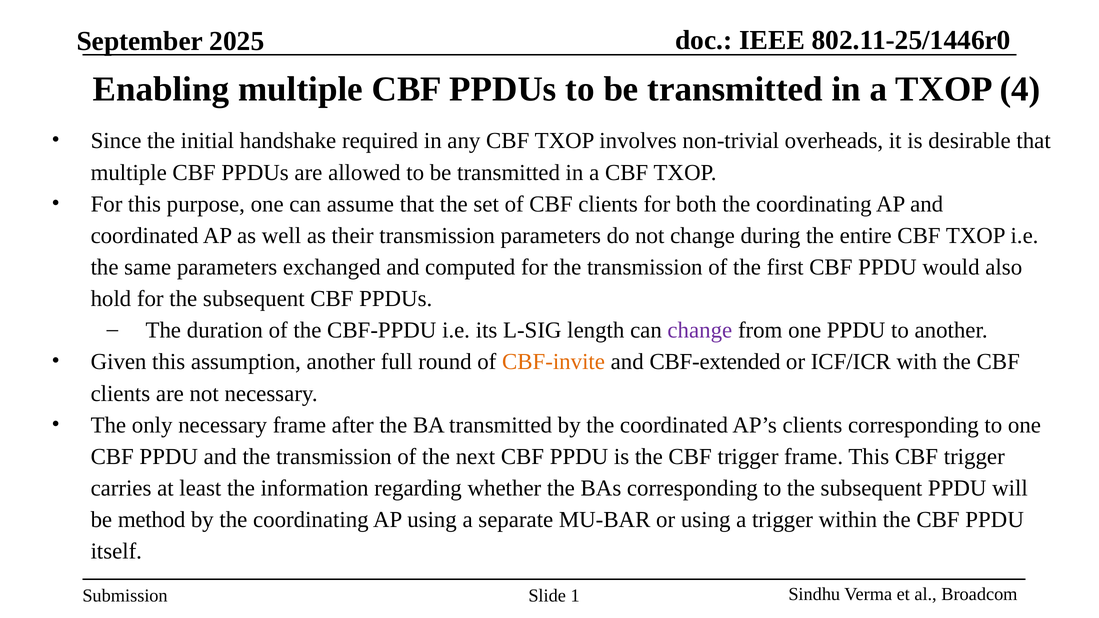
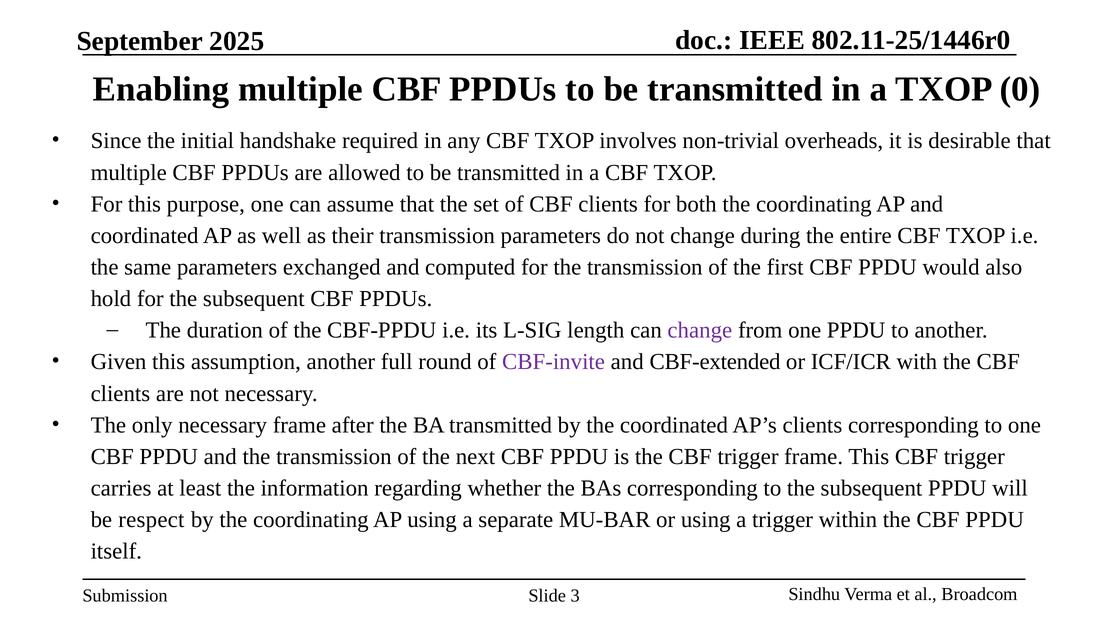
4: 4 -> 0 (1020, 89)
CBF-invite colour: orange -> purple (554, 362)
method: method -> respect (151, 520)
1: 1 -> 3 (575, 596)
